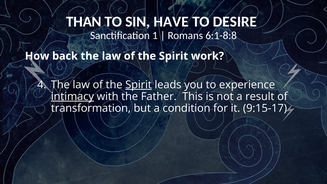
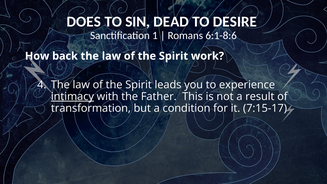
THAN: THAN -> DOES (84, 22)
HAVE: HAVE -> DEAD (171, 22)
6:1-8:8: 6:1-8:8 -> 6:1-8:6 (221, 36)
Spirit underline: present -> none (139, 85)
9:15-17: 9:15-17 -> 7:15-17 (265, 108)
